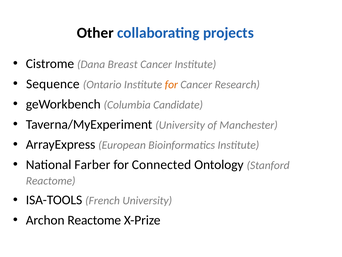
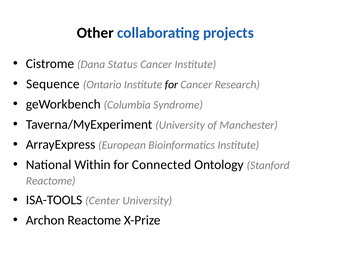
Breast: Breast -> Status (123, 64)
for colour: orange -> black (171, 84)
Candidate: Candidate -> Syndrome (178, 105)
Farber: Farber -> Within (92, 164)
French: French -> Center (102, 200)
